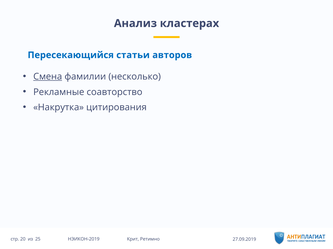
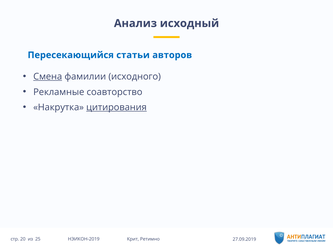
кластерах: кластерах -> исходный (189, 23)
несколько: несколько -> исходного (135, 77)
цитирования underline: none -> present (116, 108)
